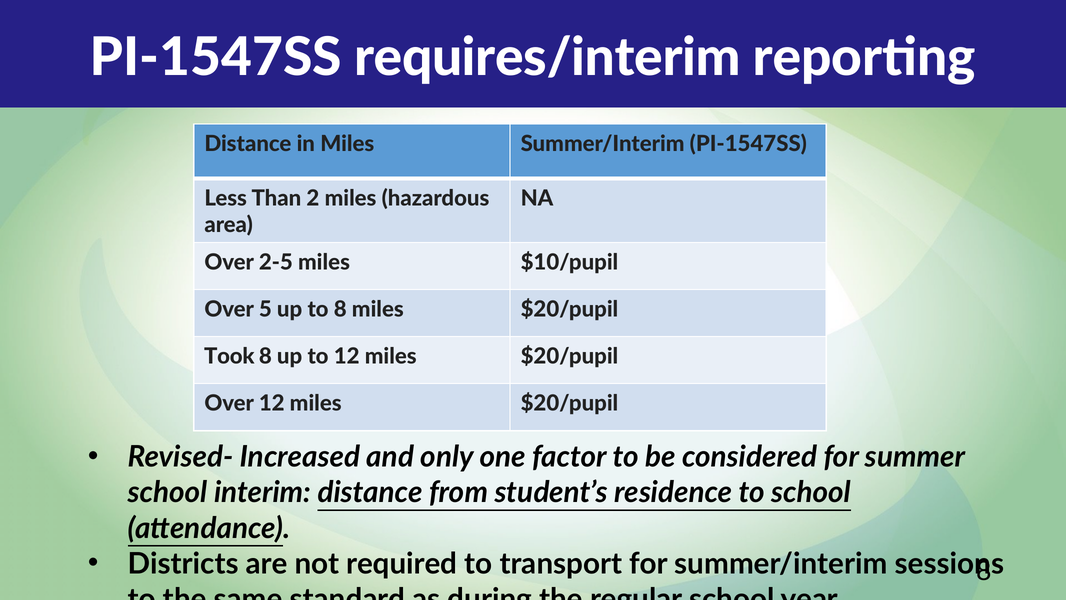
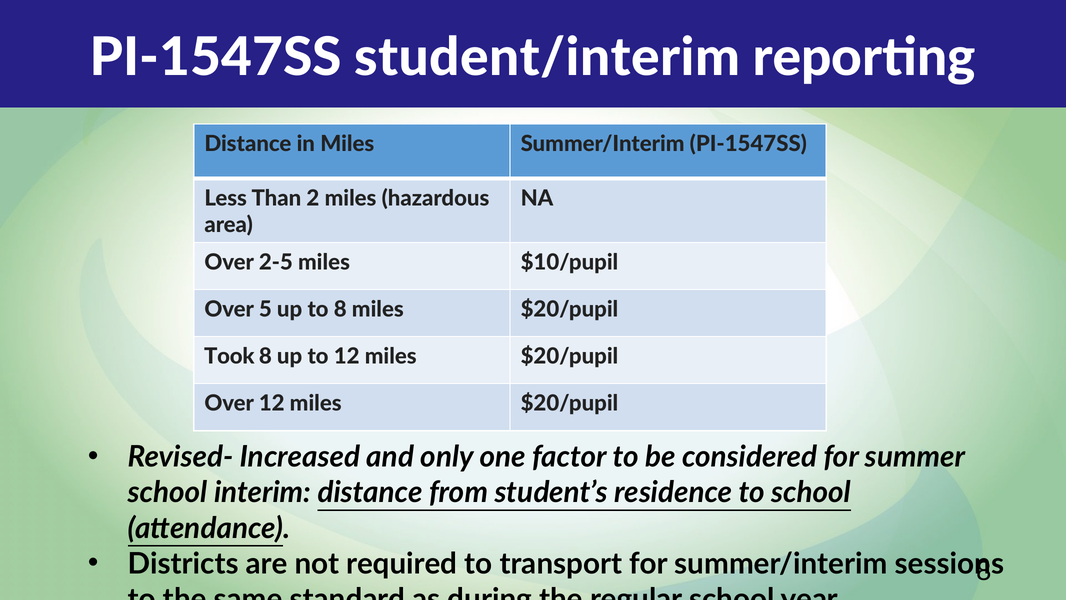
requires/interim: requires/interim -> student/interim (547, 57)
